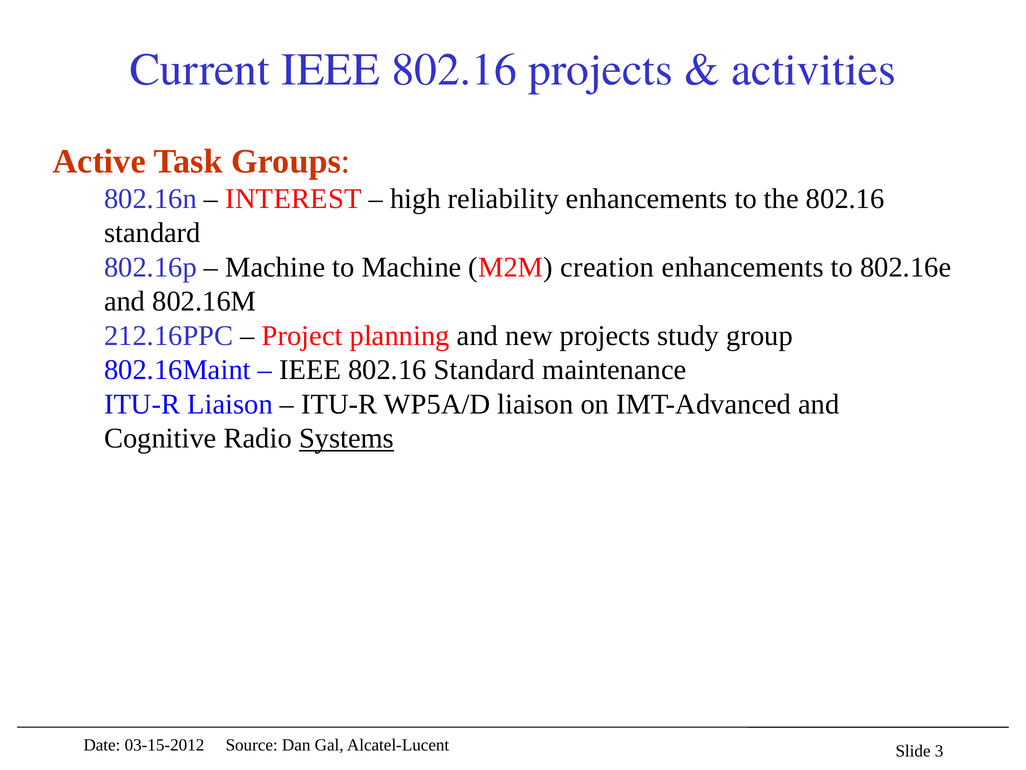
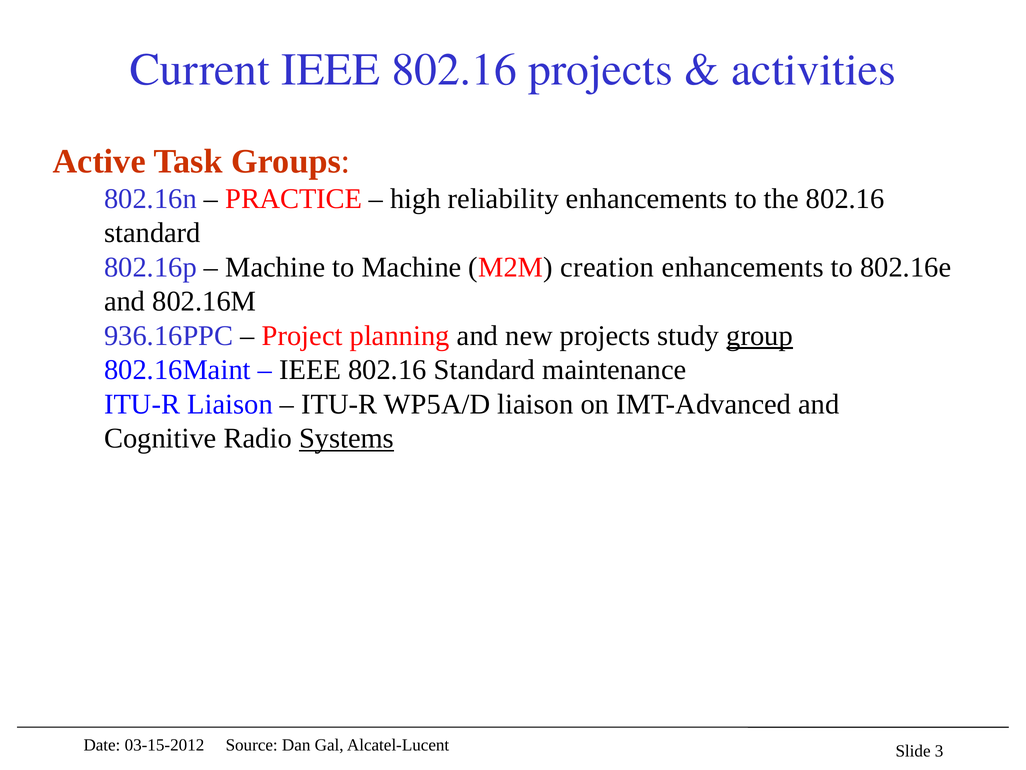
INTEREST: INTEREST -> PRACTICE (294, 199)
212.16PPC: 212.16PPC -> 936.16PPC (169, 335)
group underline: none -> present (760, 335)
